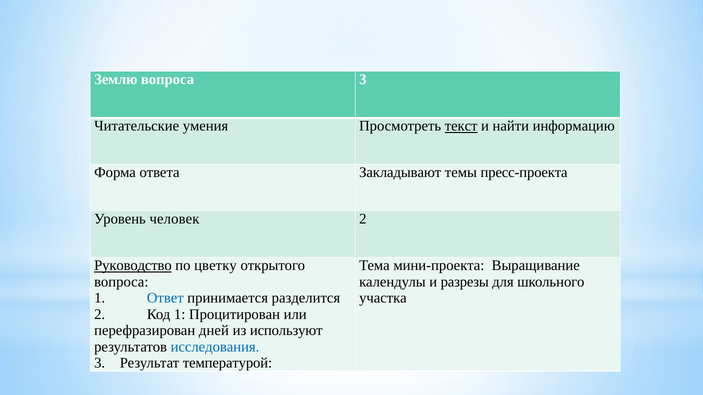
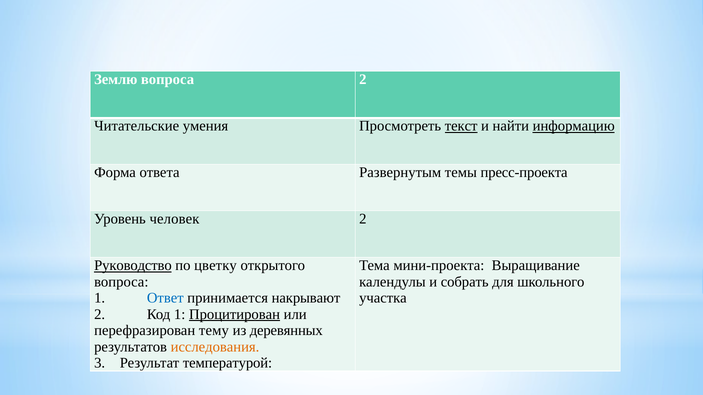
вопроса 3: 3 -> 2 (363, 80)
информацию underline: none -> present (574, 126)
Закладывают: Закладывают -> Развернутым (400, 173)
разрезы: разрезы -> собрать (465, 282)
разделится: разделится -> накрывают (306, 298)
Процитирован underline: none -> present (235, 315)
дней: дней -> тему (214, 331)
используют: используют -> деревянных (286, 331)
исследования colour: blue -> orange (215, 347)
